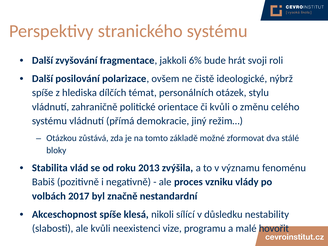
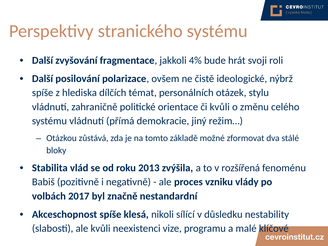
6%: 6% -> 4% (195, 60)
významu: významu -> rozšířená (241, 168)
hovořit: hovořit -> klíčové (274, 228)
